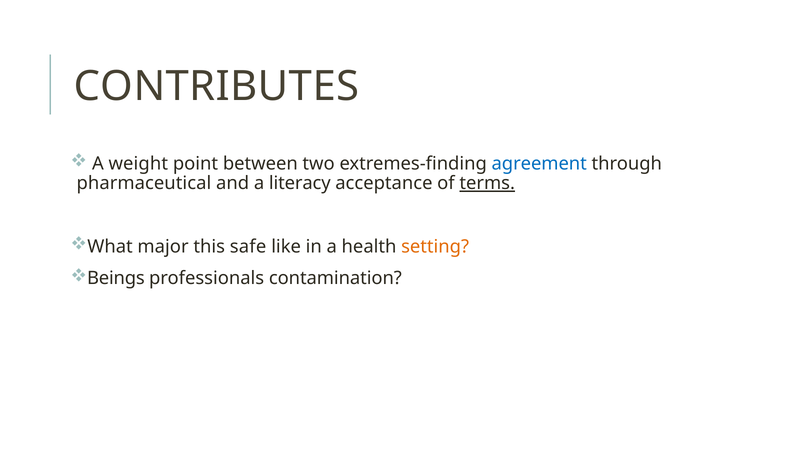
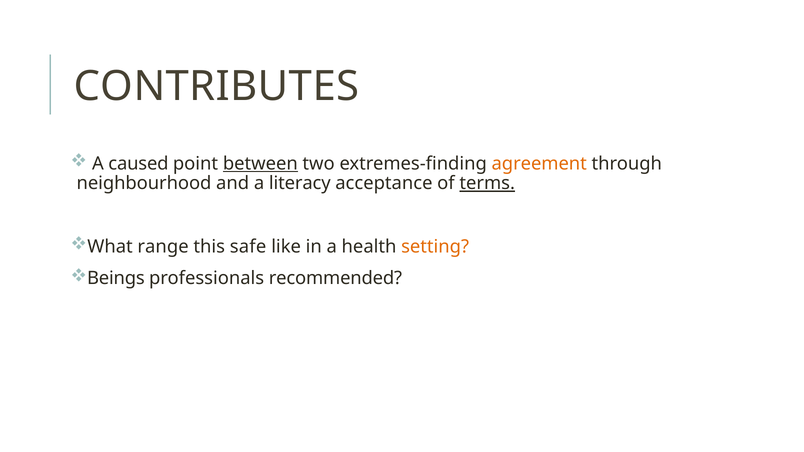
weight: weight -> caused (138, 164)
between underline: none -> present (260, 164)
agreement colour: blue -> orange (539, 164)
pharmaceutical: pharmaceutical -> neighbourhood (144, 183)
major: major -> range (163, 247)
contamination: contamination -> recommended (335, 278)
